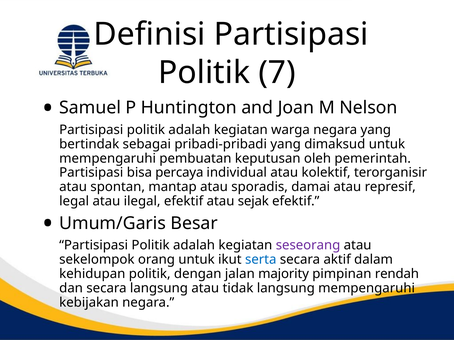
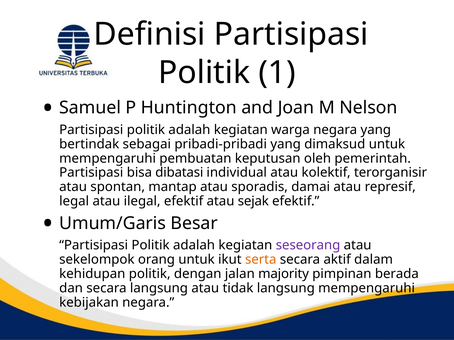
7: 7 -> 1 (277, 73)
percaya: percaya -> dibatasi (179, 173)
serta colour: blue -> orange (261, 260)
rendah: rendah -> berada (397, 274)
